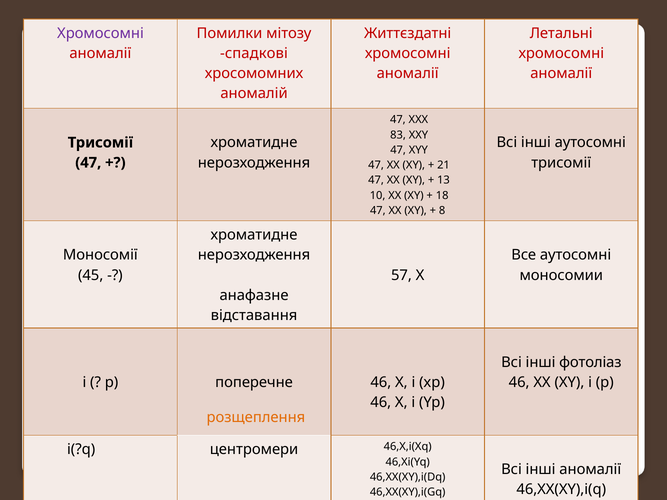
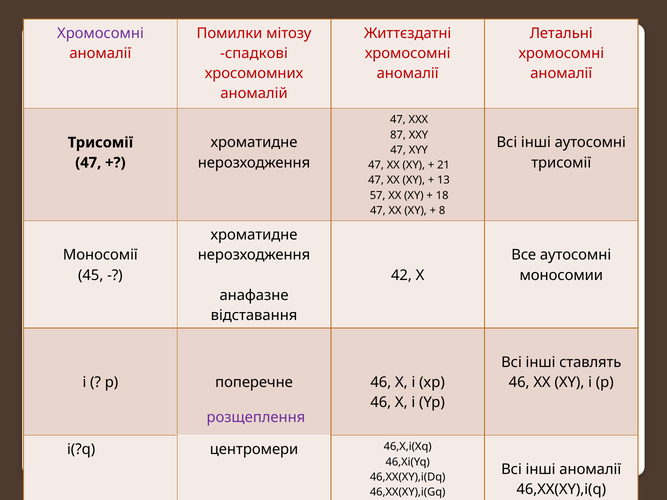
83: 83 -> 87 (398, 135)
10: 10 -> 57 (378, 195)
57: 57 -> 42 (401, 275)
фотоліаз: фотоліаз -> ставлять (590, 362)
розщеплення colour: orange -> purple (256, 418)
